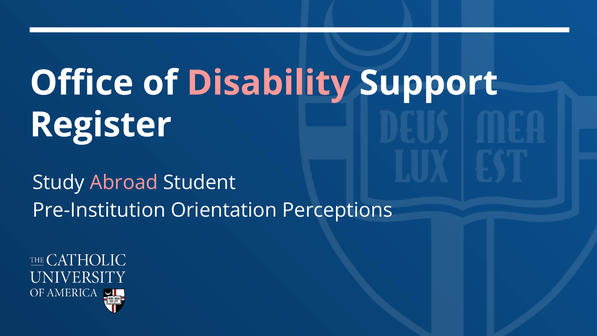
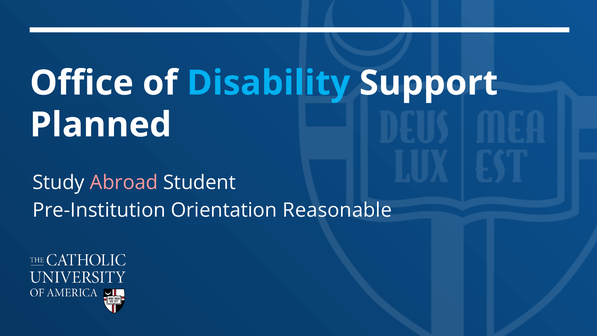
Disability colour: pink -> light blue (268, 83)
Register: Register -> Planned (101, 125)
Perceptions: Perceptions -> Reasonable (337, 210)
